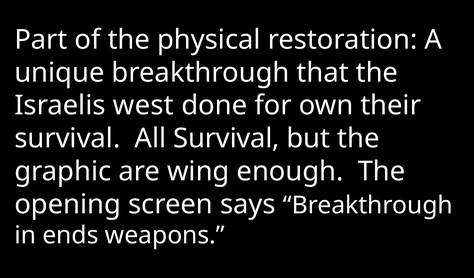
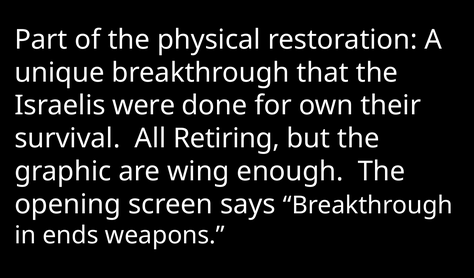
west: west -> were (144, 105)
All Survival: Survival -> Retiring (226, 138)
